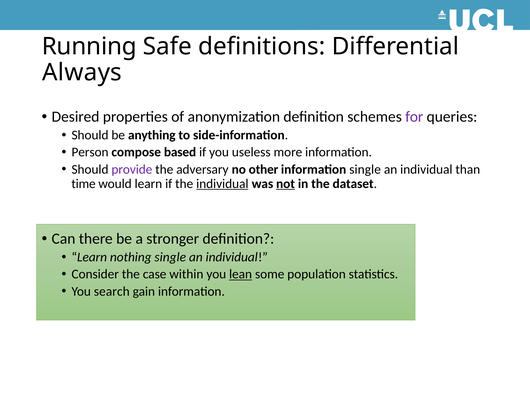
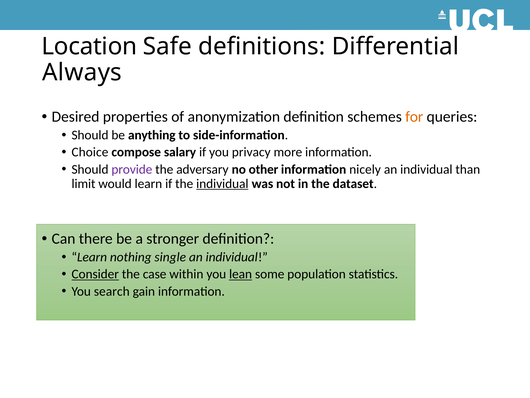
Running: Running -> Location (89, 46)
for colour: purple -> orange (414, 117)
Person: Person -> Choice (90, 152)
based: based -> salary (180, 152)
useless: useless -> privacy (251, 152)
information single: single -> nicely (365, 169)
time: time -> limit (83, 183)
not underline: present -> none (286, 183)
Consider underline: none -> present (95, 274)
